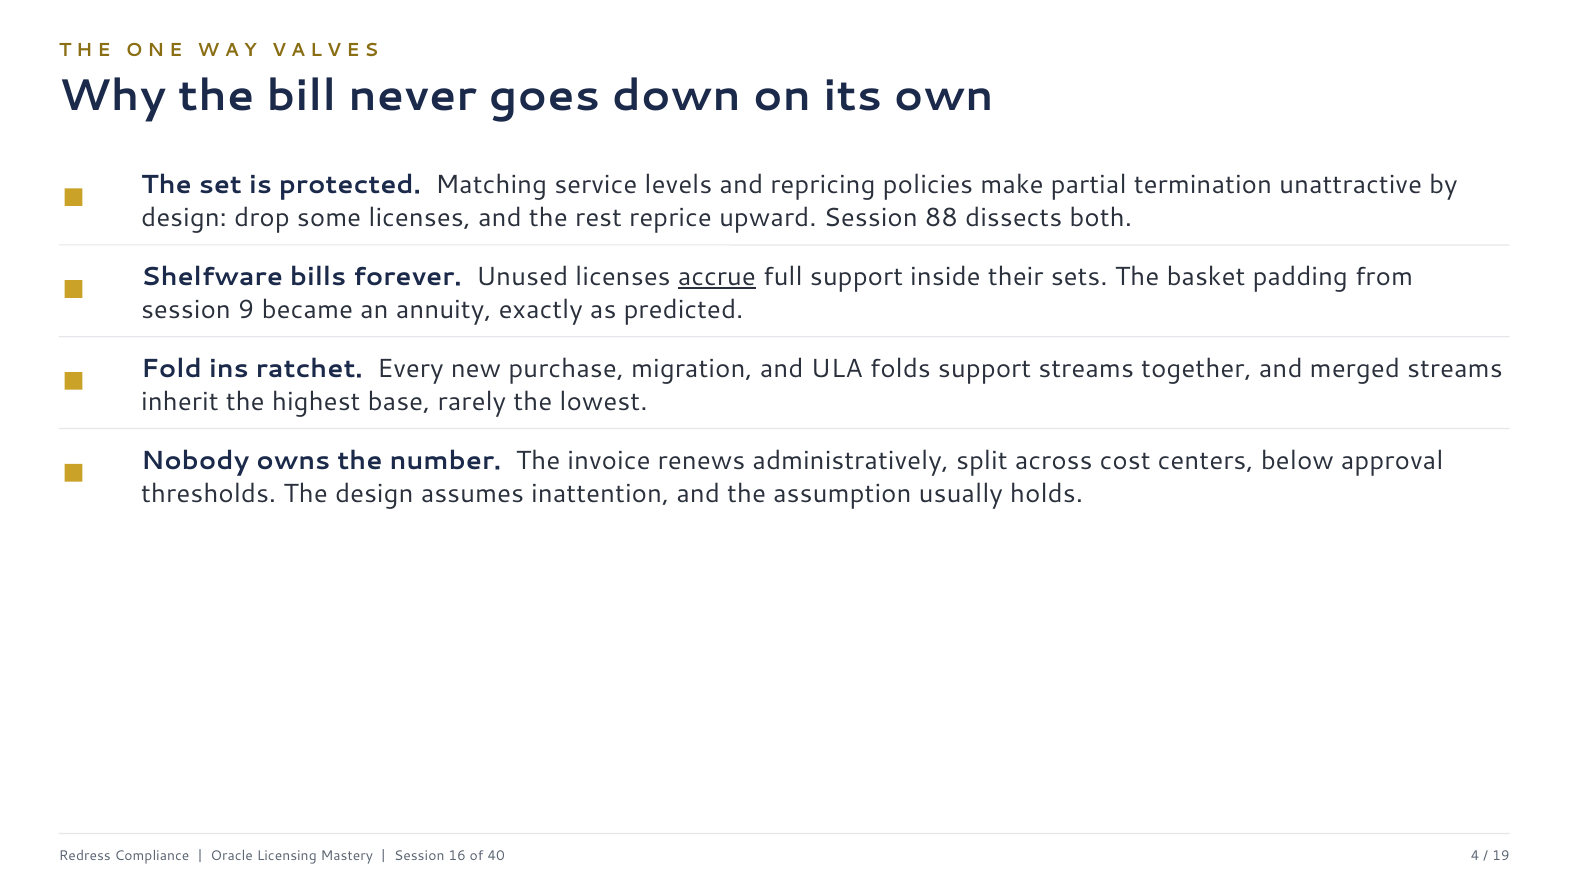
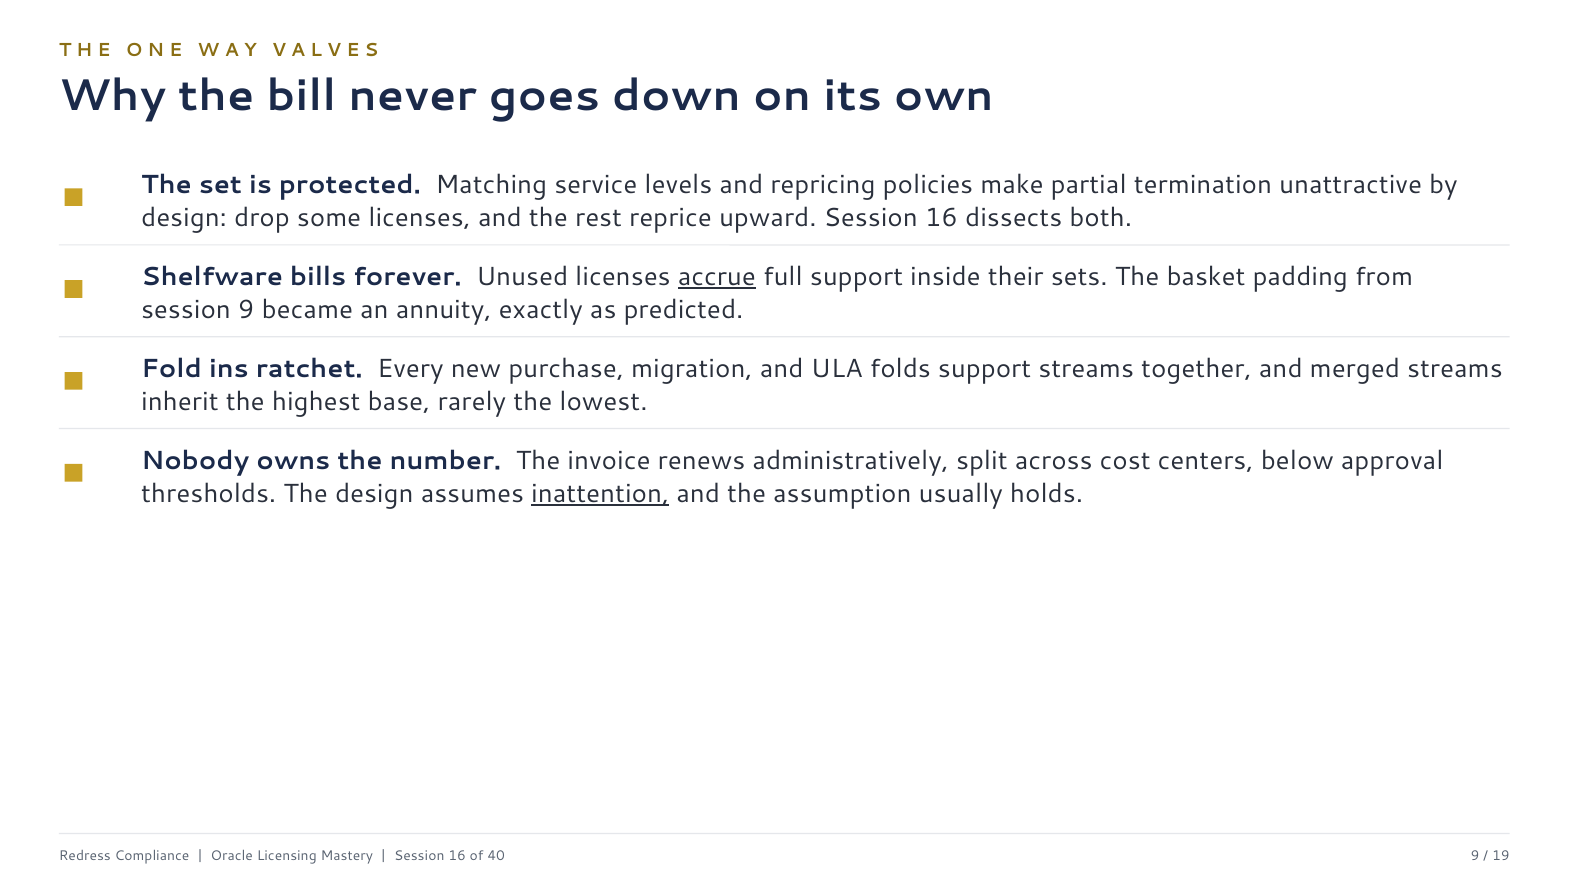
upward Session 88: 88 -> 16 (941, 218)
inattention underline: none -> present (600, 493)
40 4: 4 -> 9 (1475, 855)
